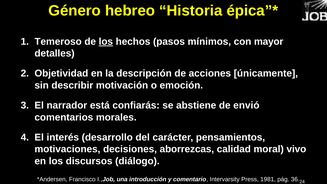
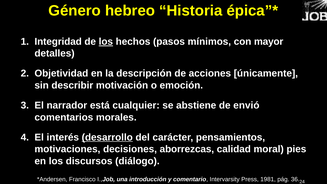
Temeroso: Temeroso -> Integridad (58, 42)
confiarás: confiarás -> cualquier (136, 105)
desarrollo underline: none -> present (107, 137)
vivo: vivo -> pies (296, 149)
